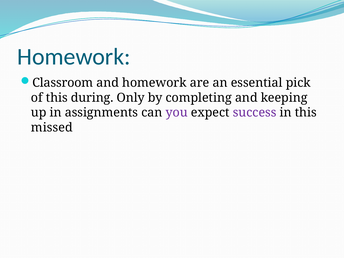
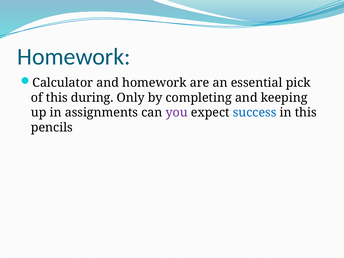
Classroom: Classroom -> Calculator (63, 83)
success colour: purple -> blue (255, 113)
missed: missed -> pencils (52, 128)
